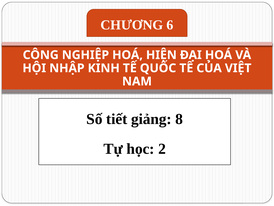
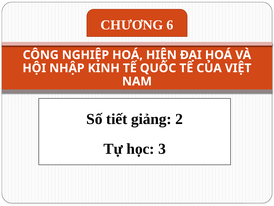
8: 8 -> 2 (179, 119)
2: 2 -> 3 (162, 149)
